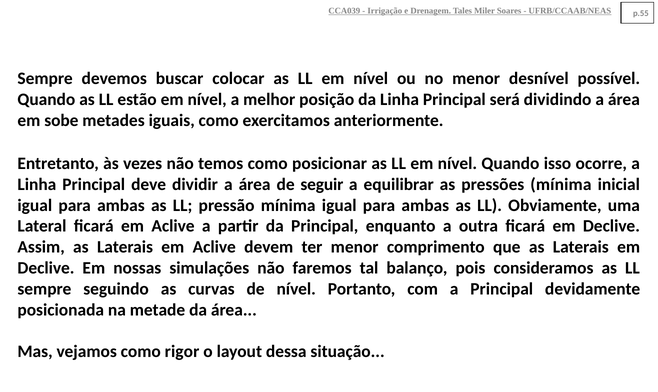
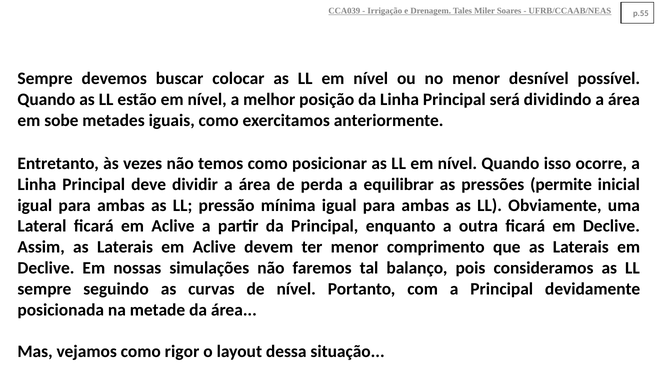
seguir: seguir -> perda (322, 184)
pressões mínima: mínima -> permite (561, 184)
